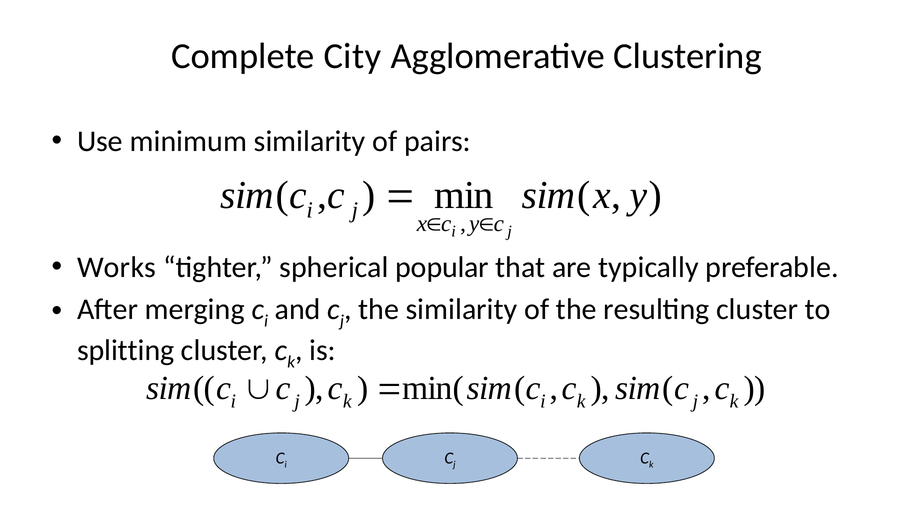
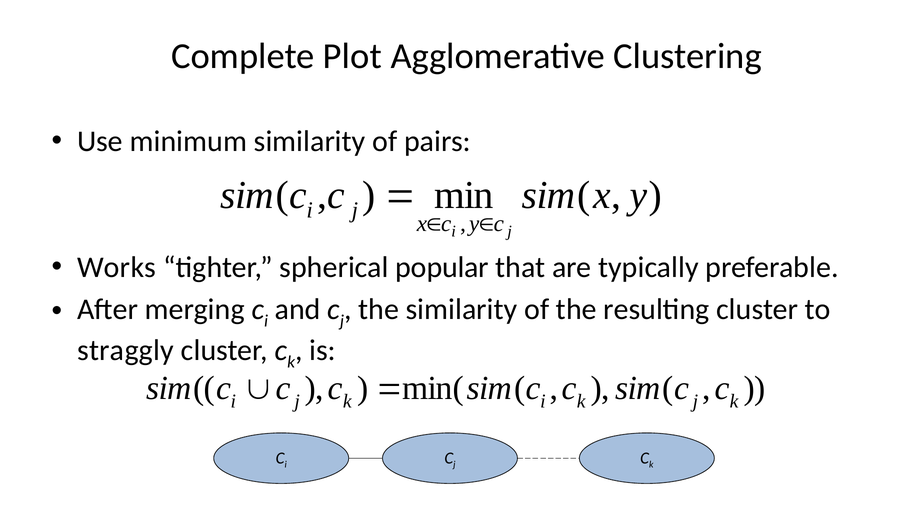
City: City -> Plot (352, 56)
splitting: splitting -> straggly (126, 351)
